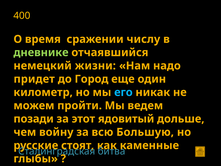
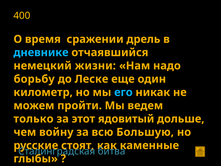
числу: числу -> дрель (143, 39)
дневнике colour: light green -> light blue (41, 52)
придет: придет -> борьбу (34, 79)
Город: Город -> Леске (91, 79)
позади: позади -> только (34, 119)
